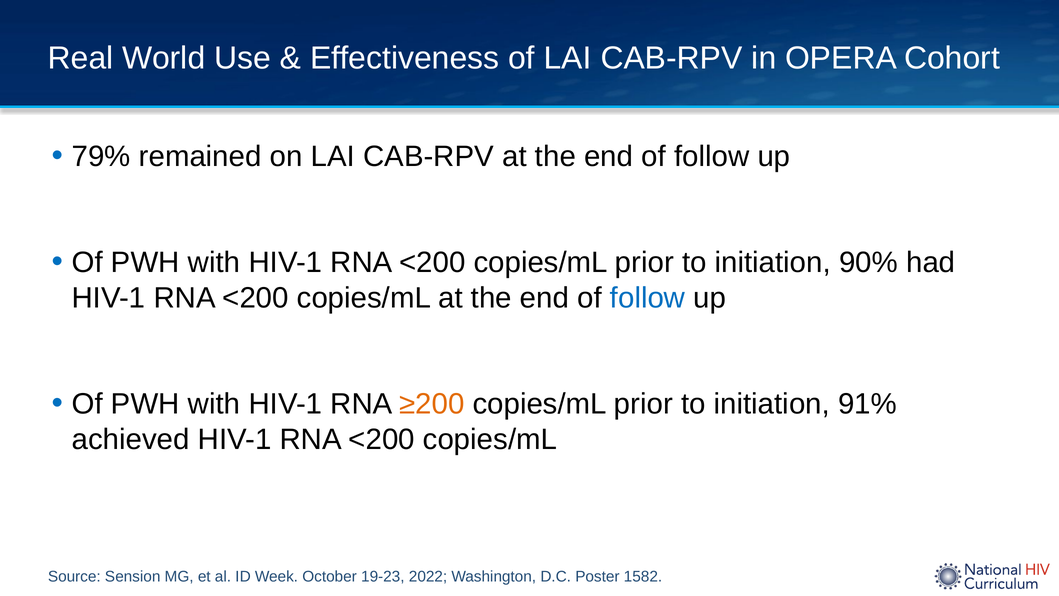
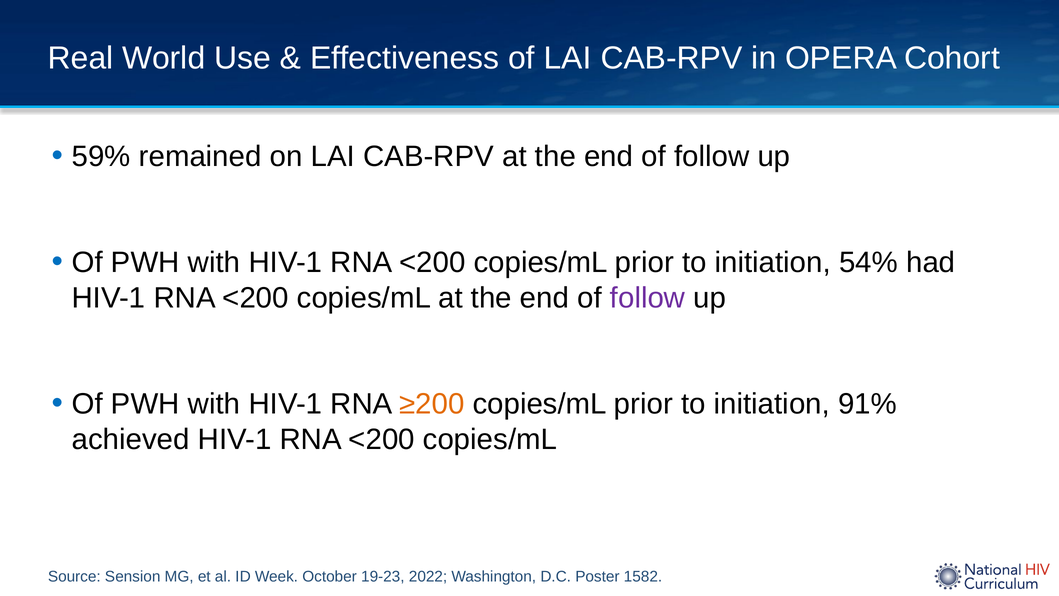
79%: 79% -> 59% (101, 156)
90%: 90% -> 54% (869, 262)
follow colour: blue -> purple (648, 298)
